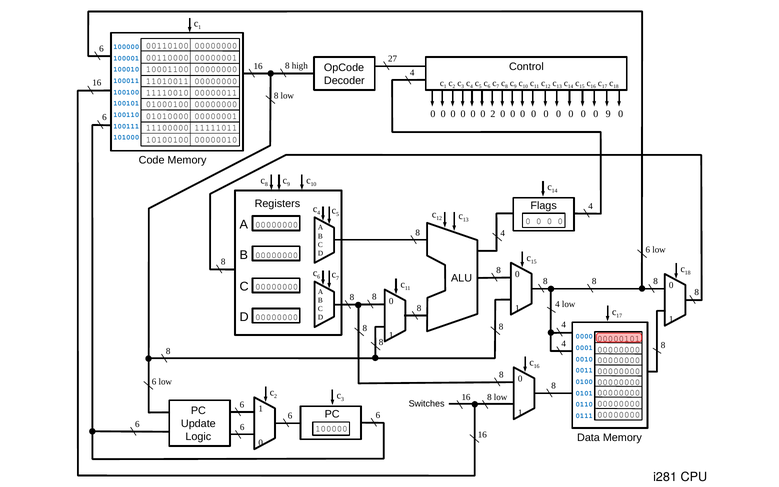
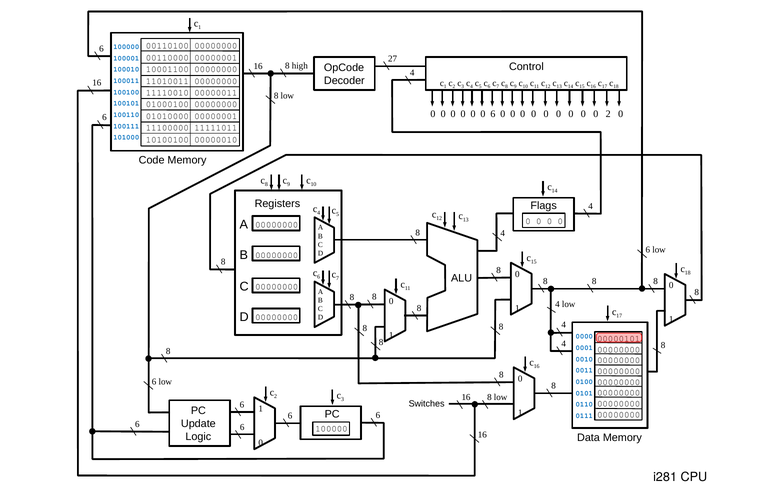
0 2: 2 -> 6 (493, 114)
0 9: 9 -> 2 (608, 114)
